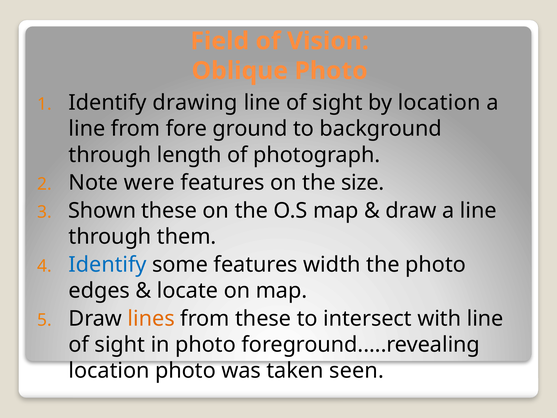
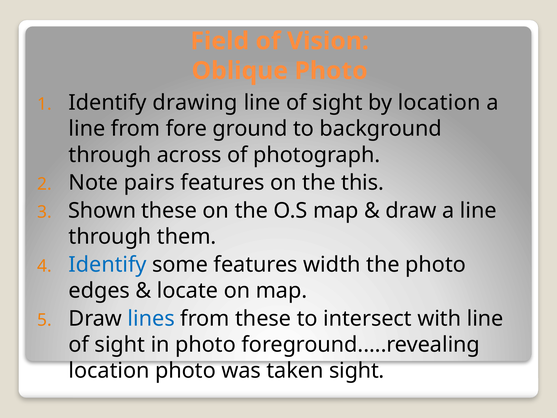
length: length -> across (189, 155)
were: were -> pairs (149, 183)
size: size -> this (363, 183)
lines colour: orange -> blue (151, 319)
taken seen: seen -> sight (357, 371)
